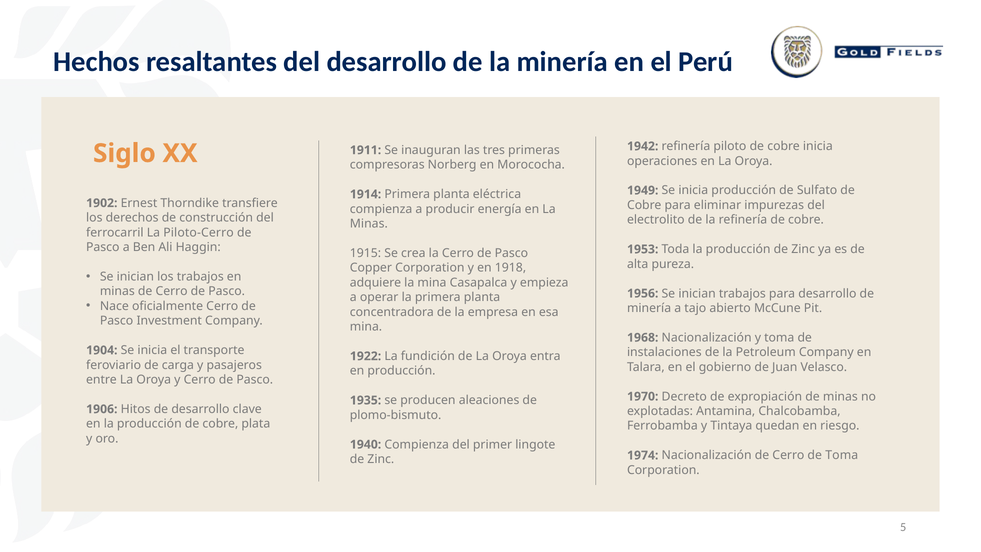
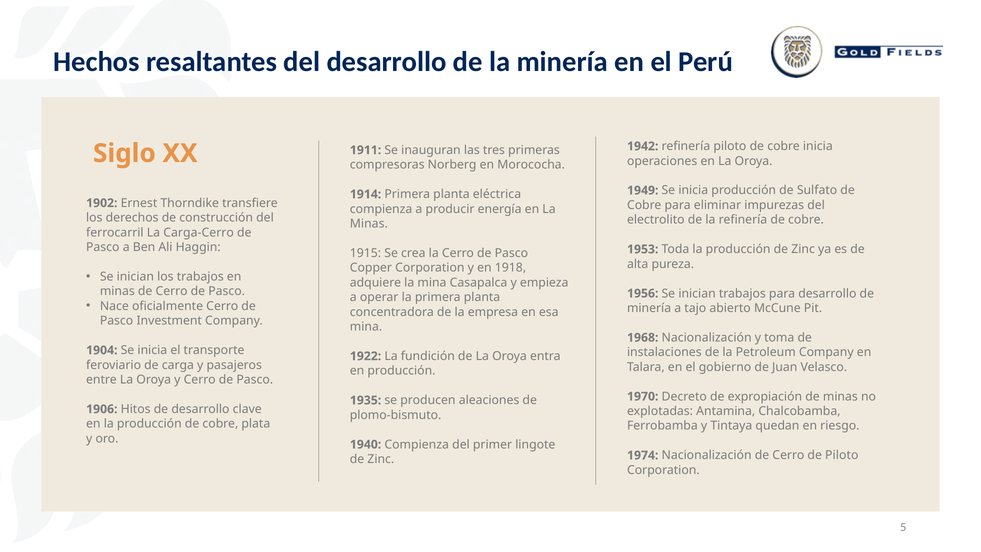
Piloto-Cerro: Piloto-Cerro -> Carga-Cerro (199, 232)
de Toma: Toma -> Piloto (842, 455)
